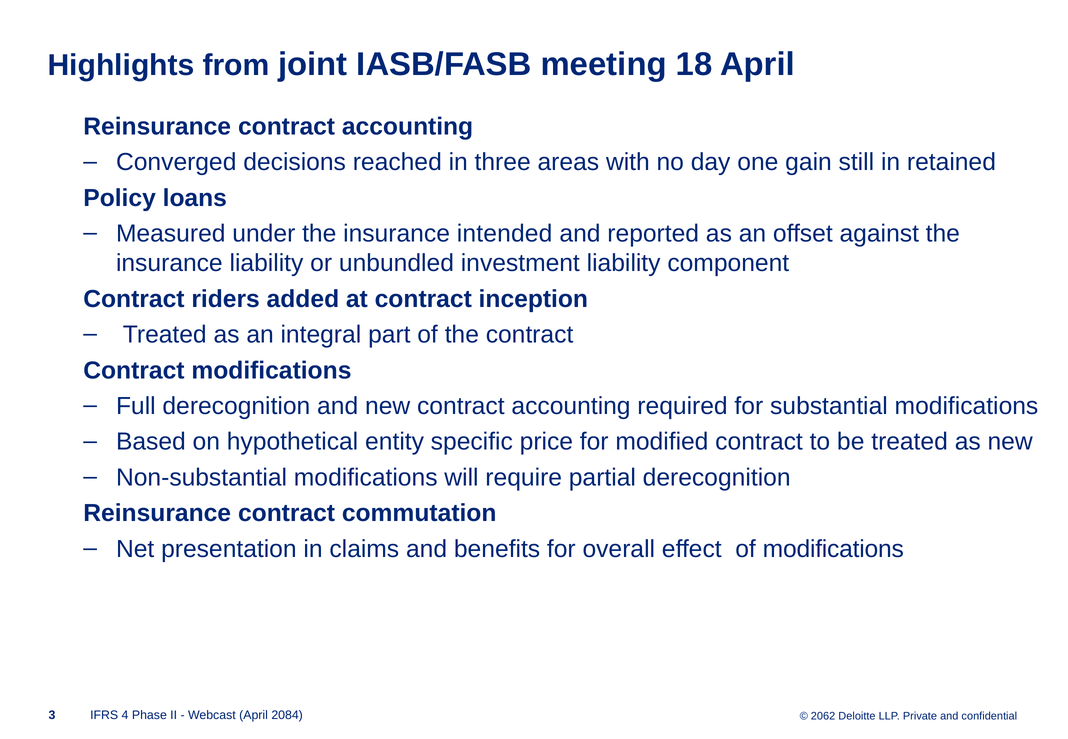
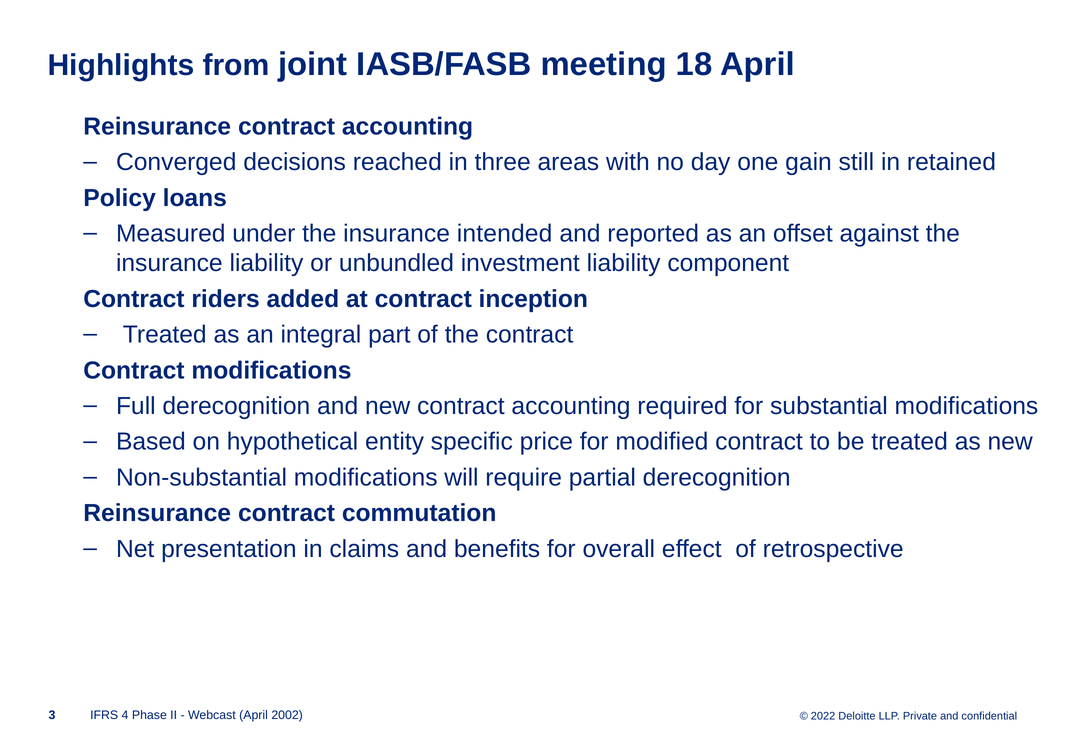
of modifications: modifications -> retrospective (833, 549)
2084: 2084 -> 2002 (287, 716)
2062: 2062 -> 2022 (823, 716)
